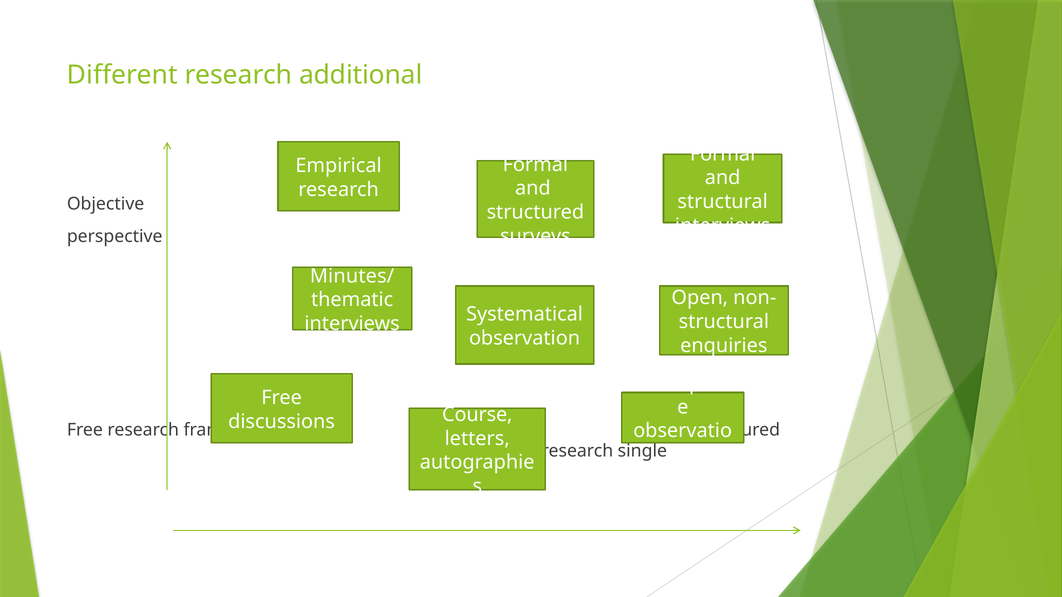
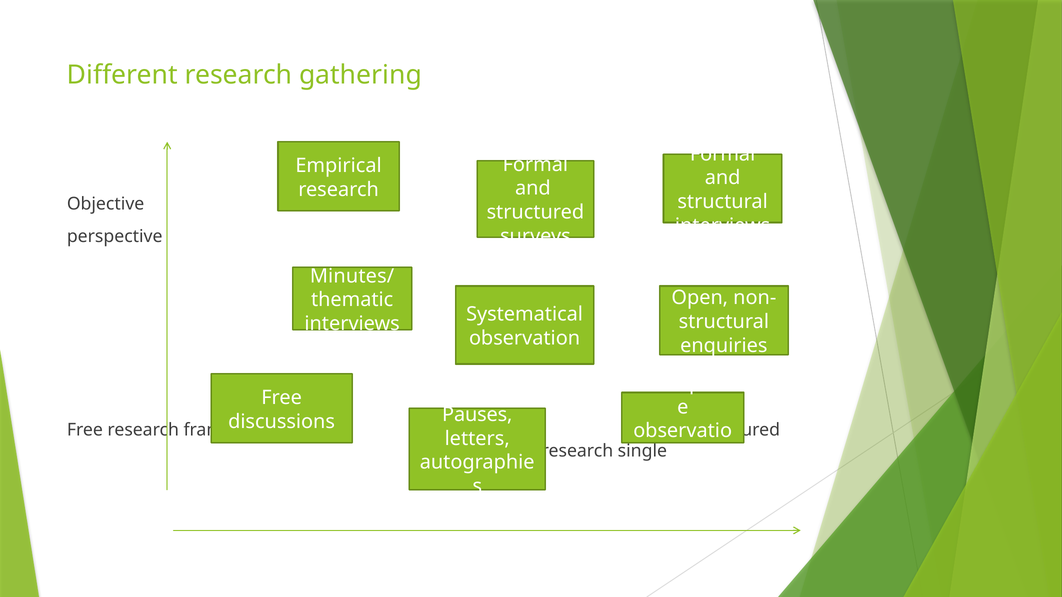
additional: additional -> gathering (361, 75)
Course: Course -> Pauses (477, 415)
